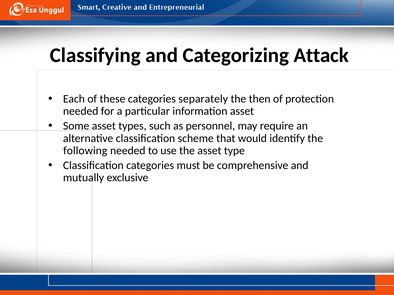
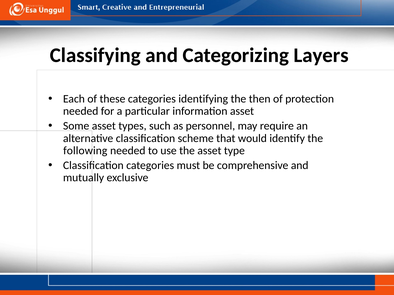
Attack: Attack -> Layers (321, 55)
separately: separately -> identifying (203, 99)
